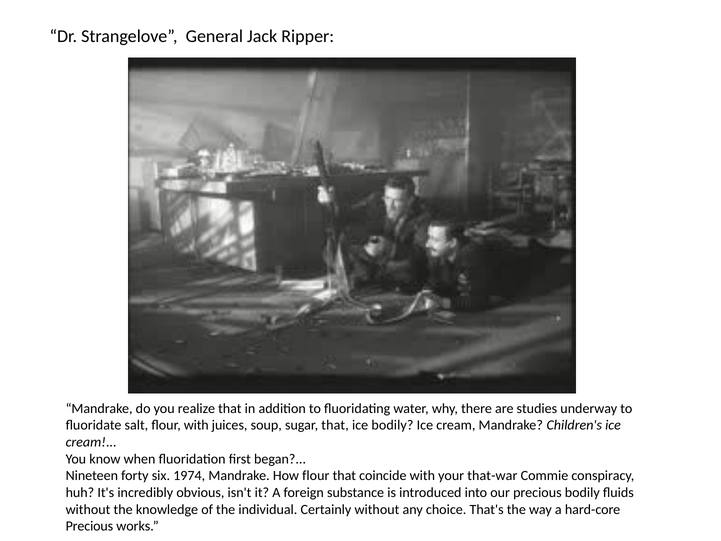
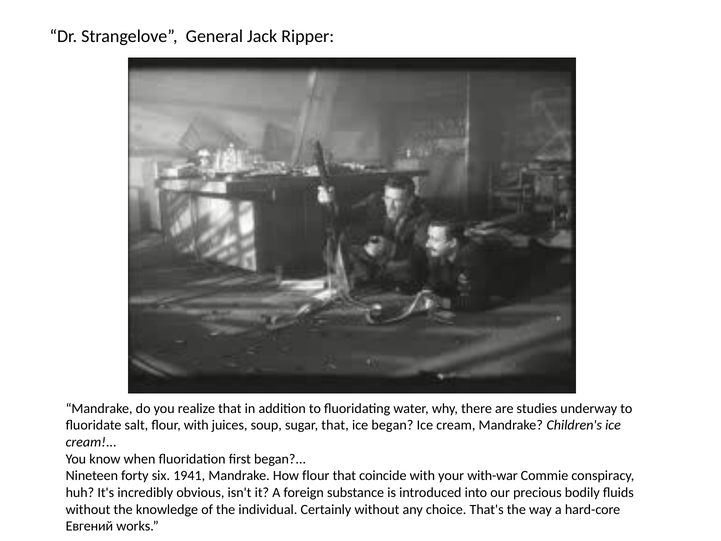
ice bodily: bodily -> began (392, 425)
1974: 1974 -> 1941 (189, 476)
that-war: that-war -> with-war (492, 476)
Precious: Precious -> Евгений (89, 526)
